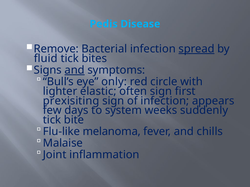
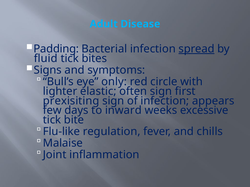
Pedis: Pedis -> Adult (104, 24)
Remove: Remove -> Padding (56, 49)
and underline: present -> none (75, 70)
system: system -> inward (123, 111)
suddenly: suddenly -> excessive (204, 111)
melanoma: melanoma -> regulation (112, 132)
